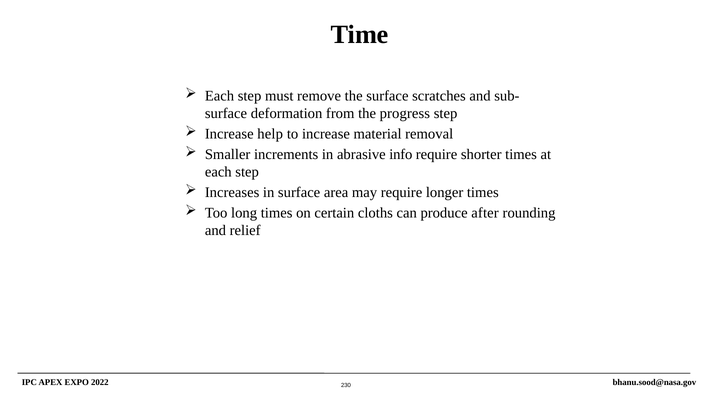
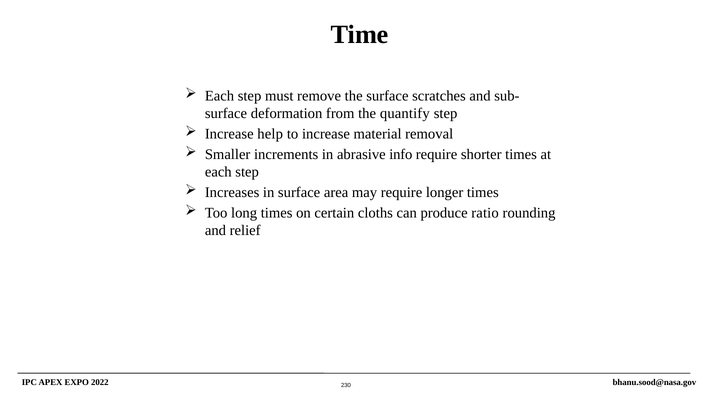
progress: progress -> quantify (405, 113)
after: after -> ratio (485, 213)
